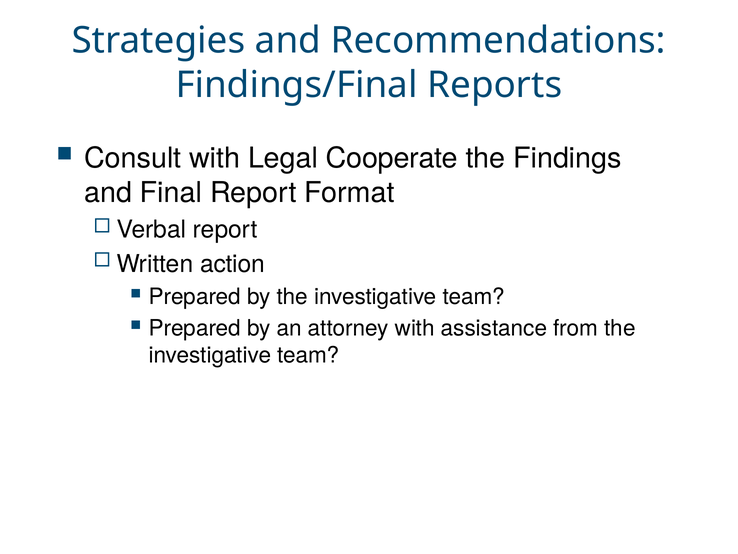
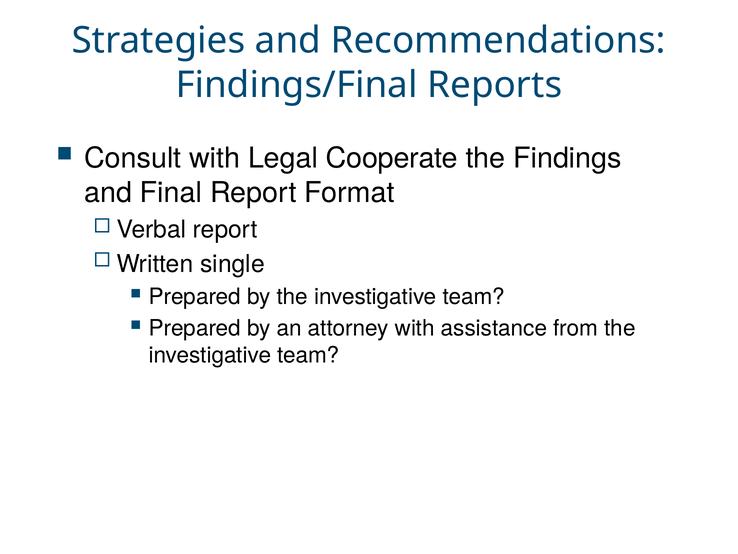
action: action -> single (232, 264)
